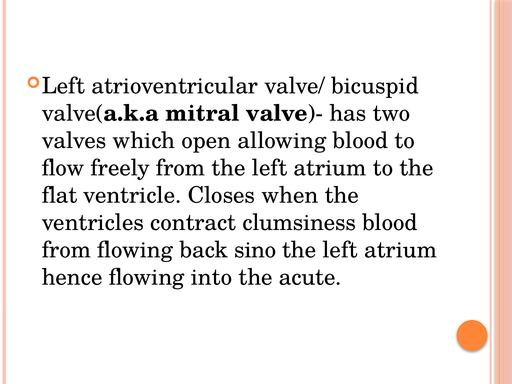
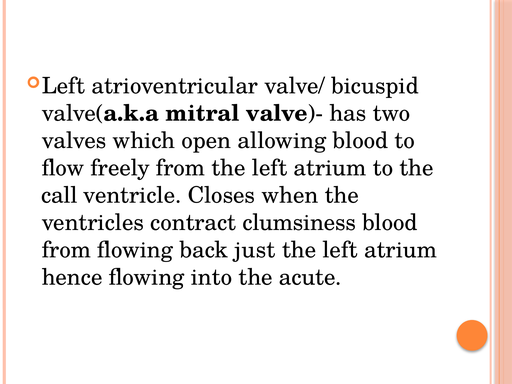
flat: flat -> call (59, 195)
sino: sino -> just (255, 250)
